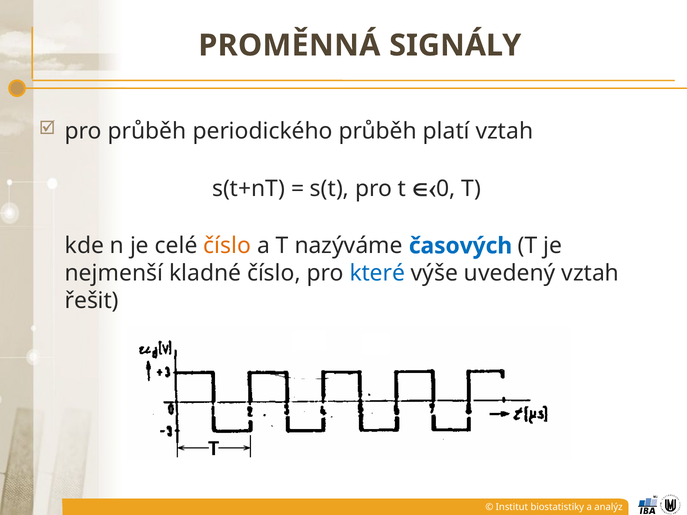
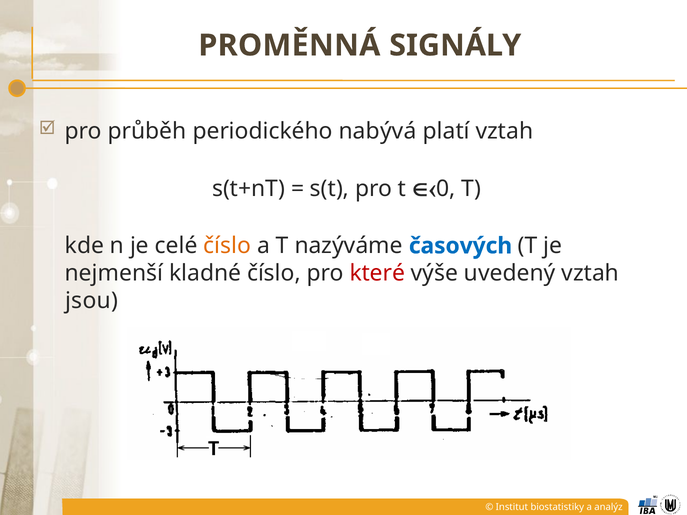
periodického průběh: průběh -> nabývá (378, 131)
které colour: blue -> red (377, 273)
řešit: řešit -> jsou (92, 301)
